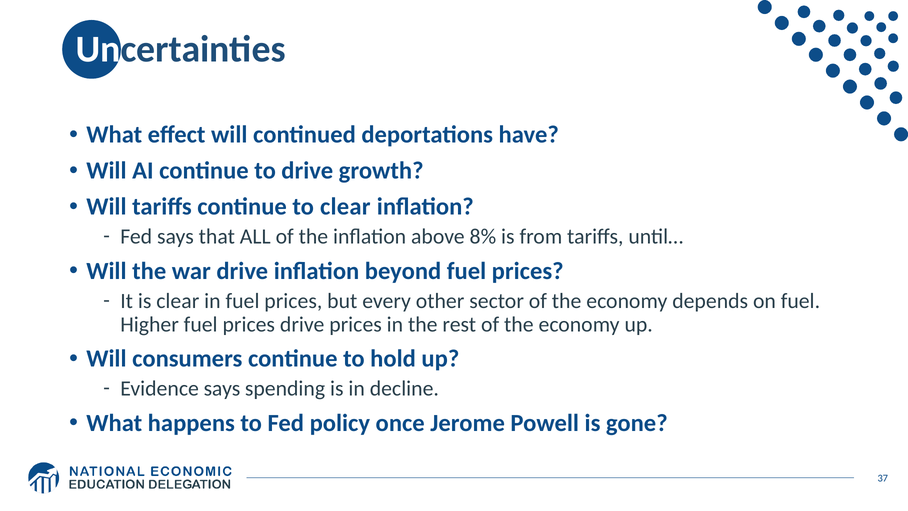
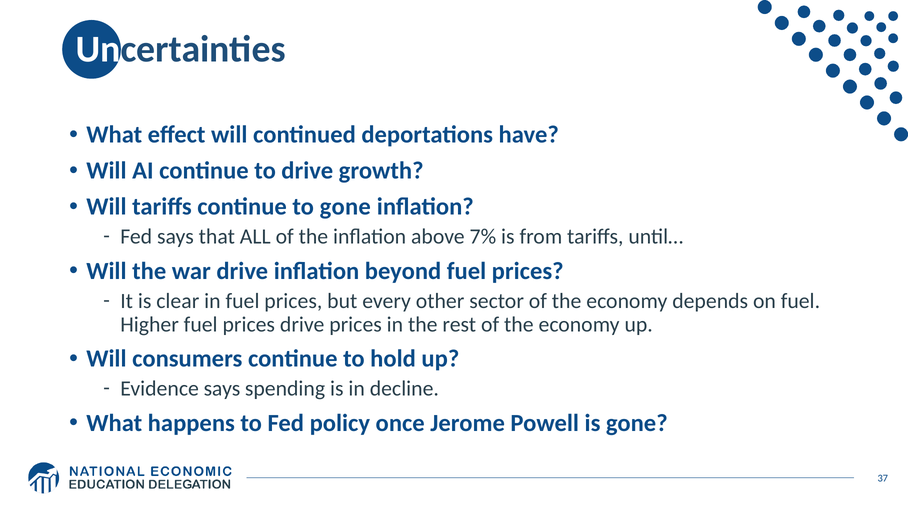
to clear: clear -> gone (345, 207)
8%: 8% -> 7% (483, 237)
